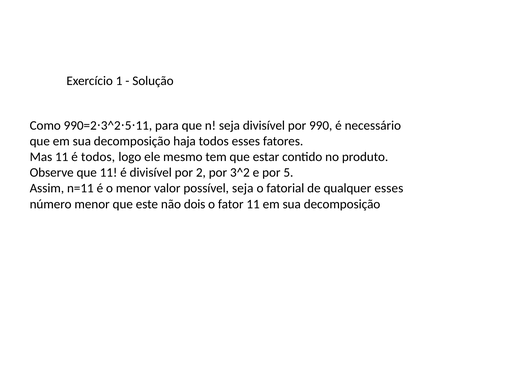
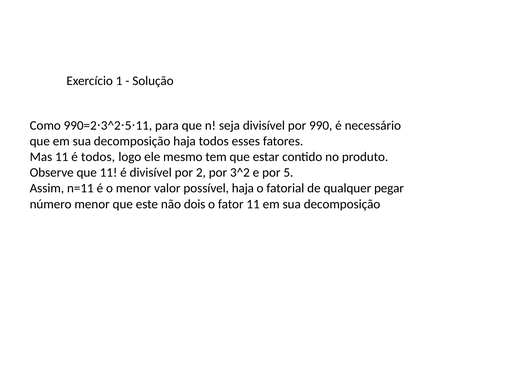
possível seja: seja -> haja (243, 188)
qualquer esses: esses -> pegar (389, 188)
